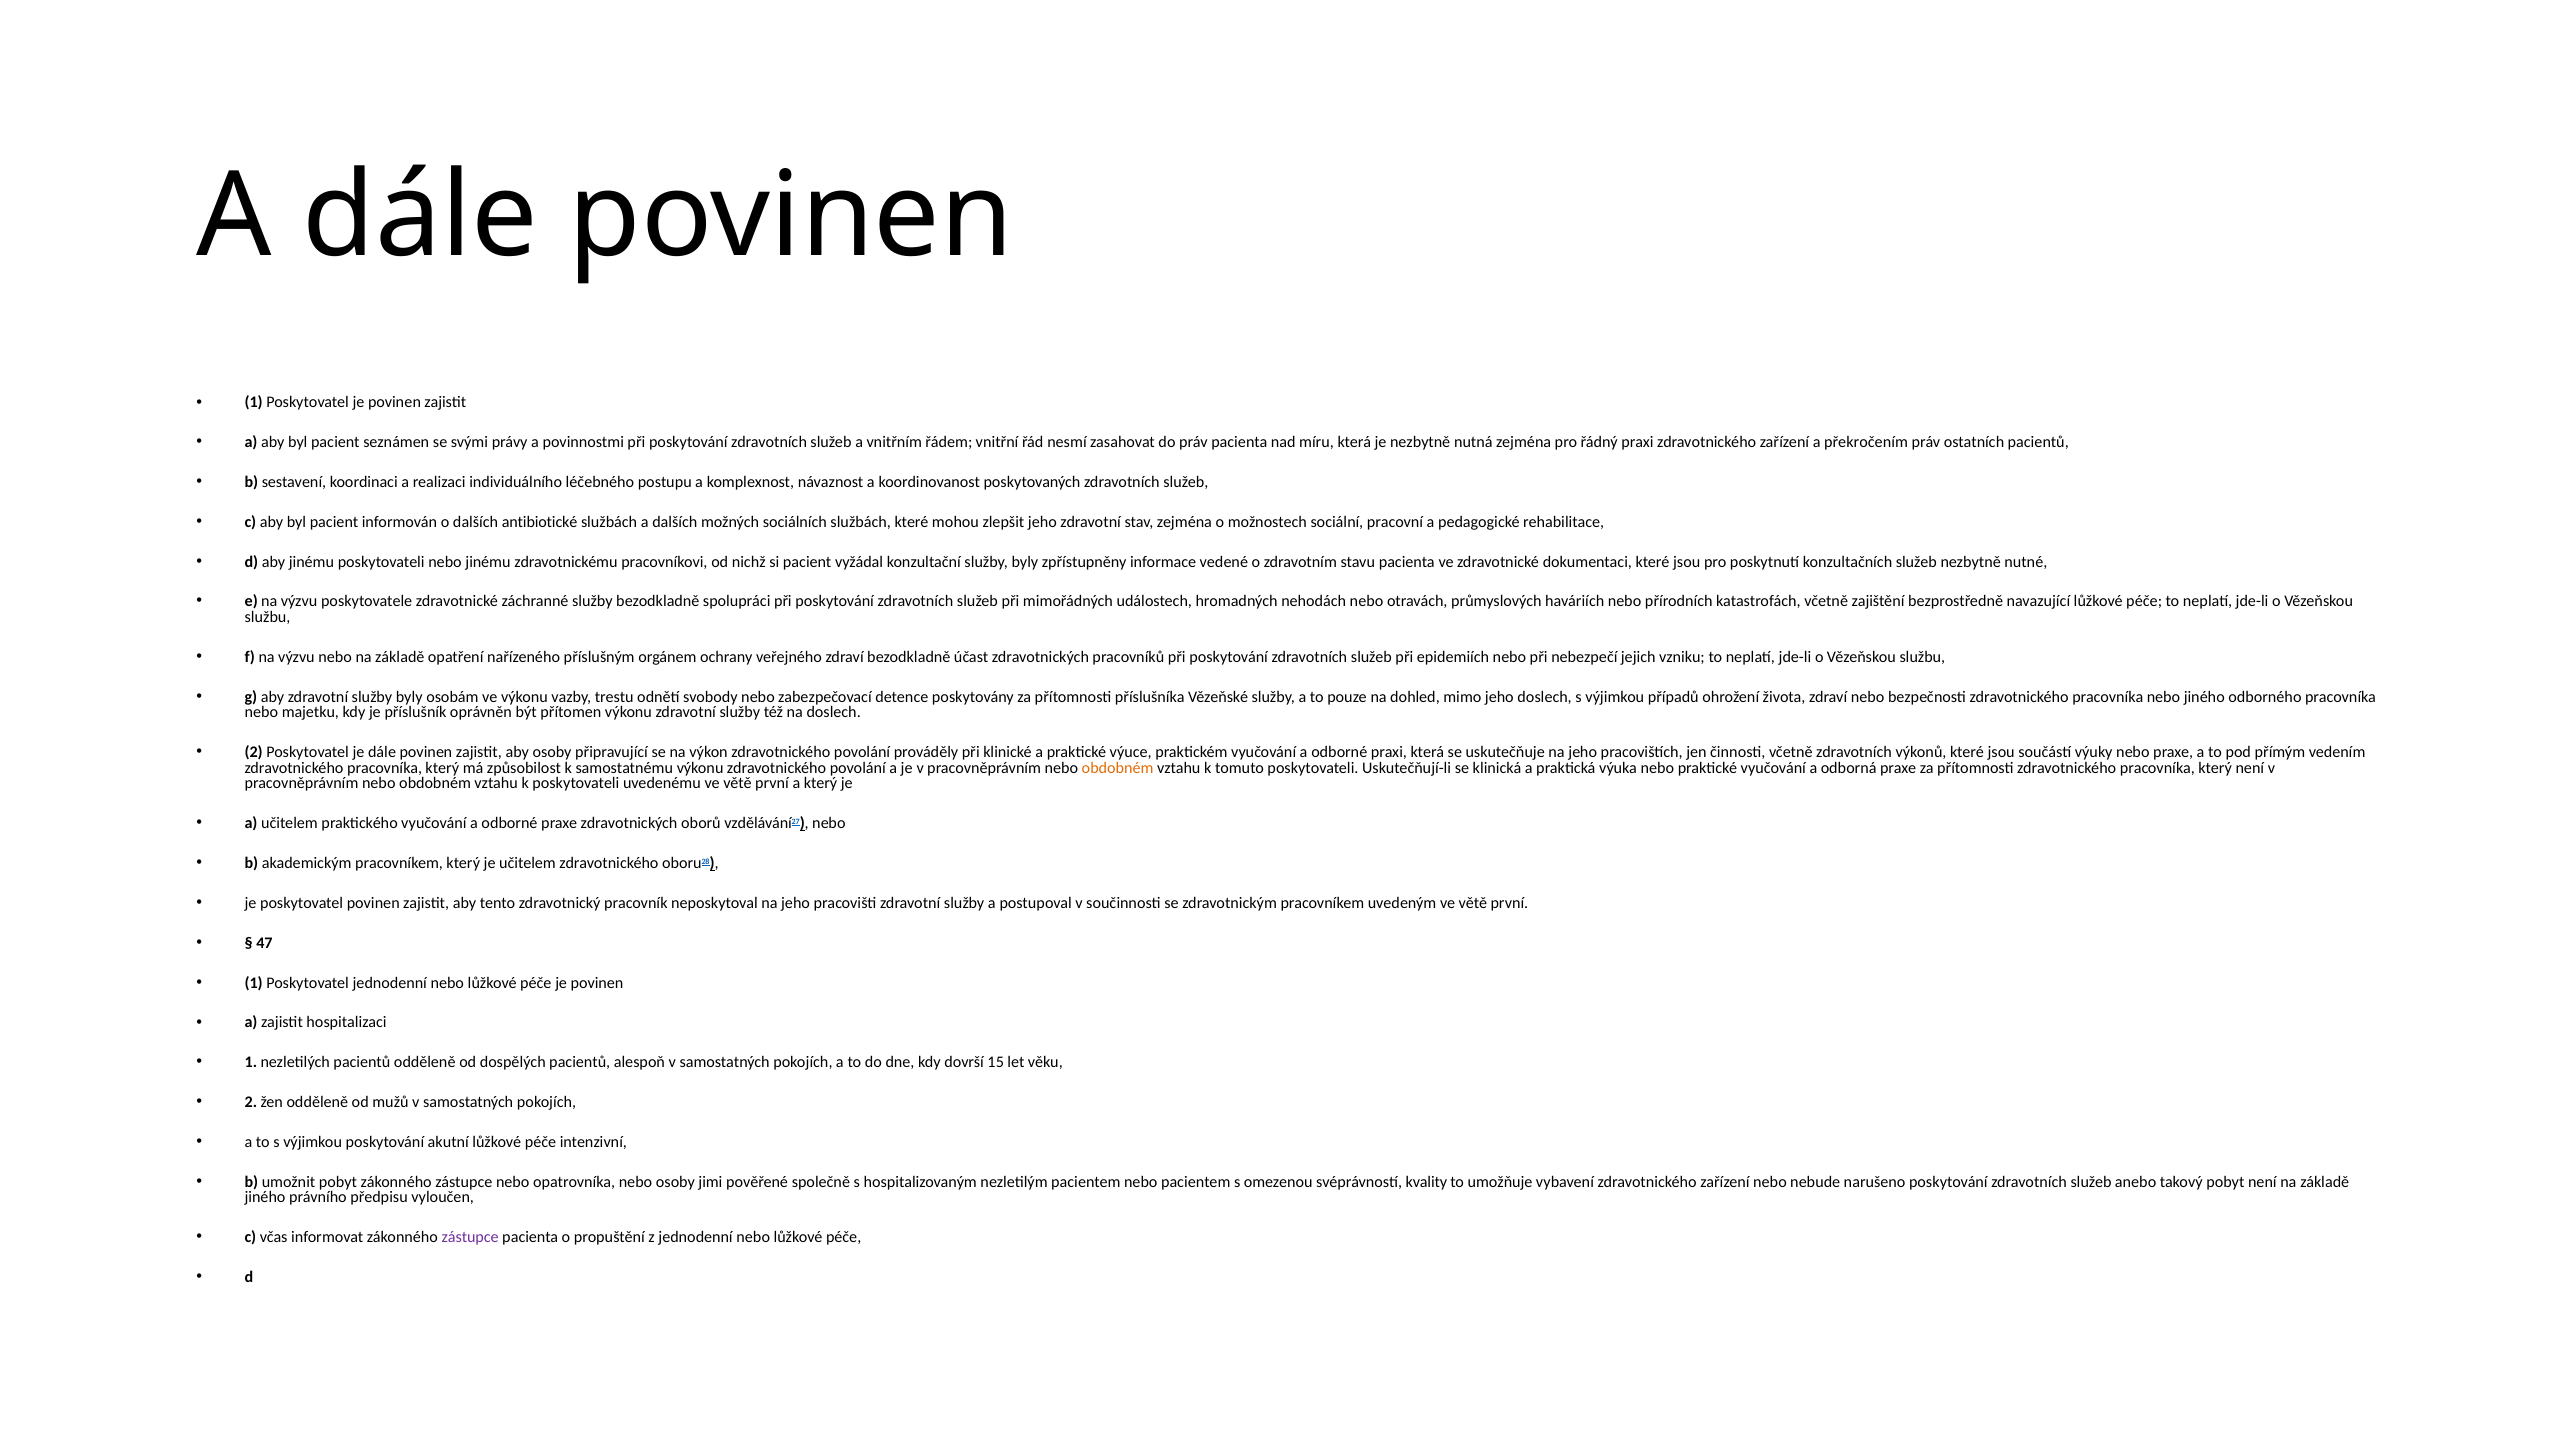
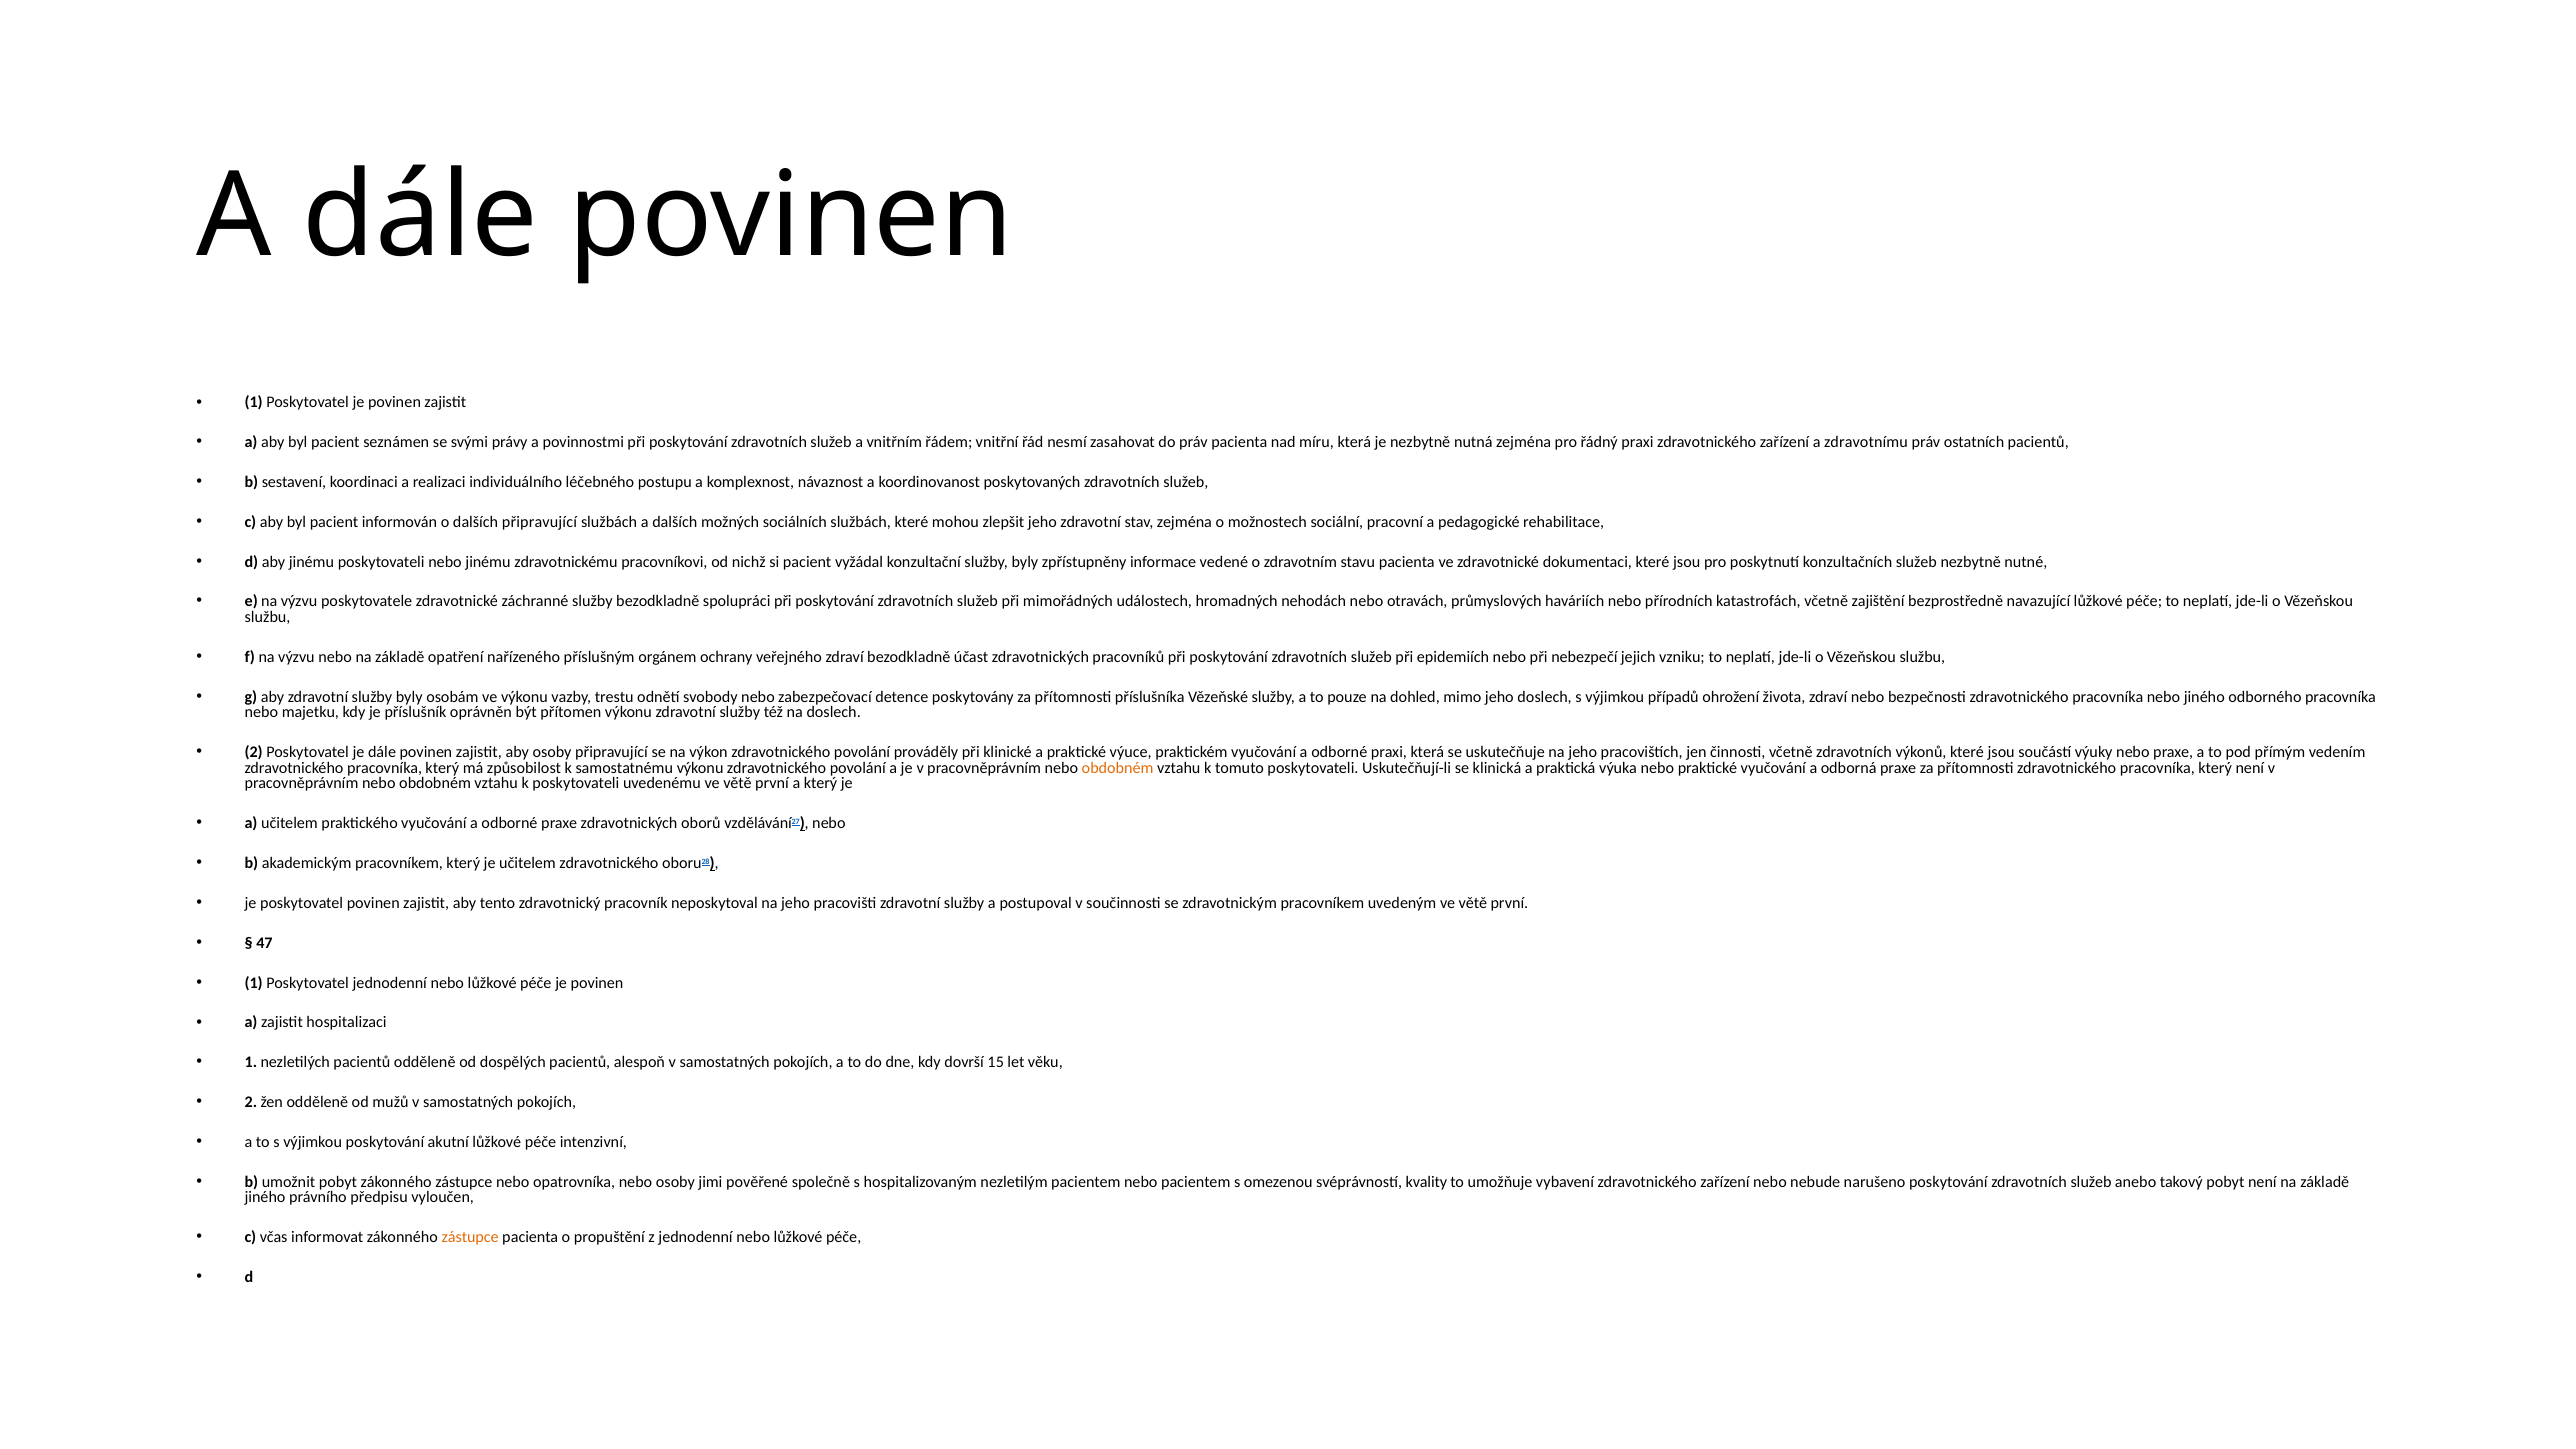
překročením: překročením -> zdravotnímu (1866, 442)
dalších antibiotické: antibiotické -> připravující (539, 522)
zástupce colour: purple -> orange (470, 1237)
